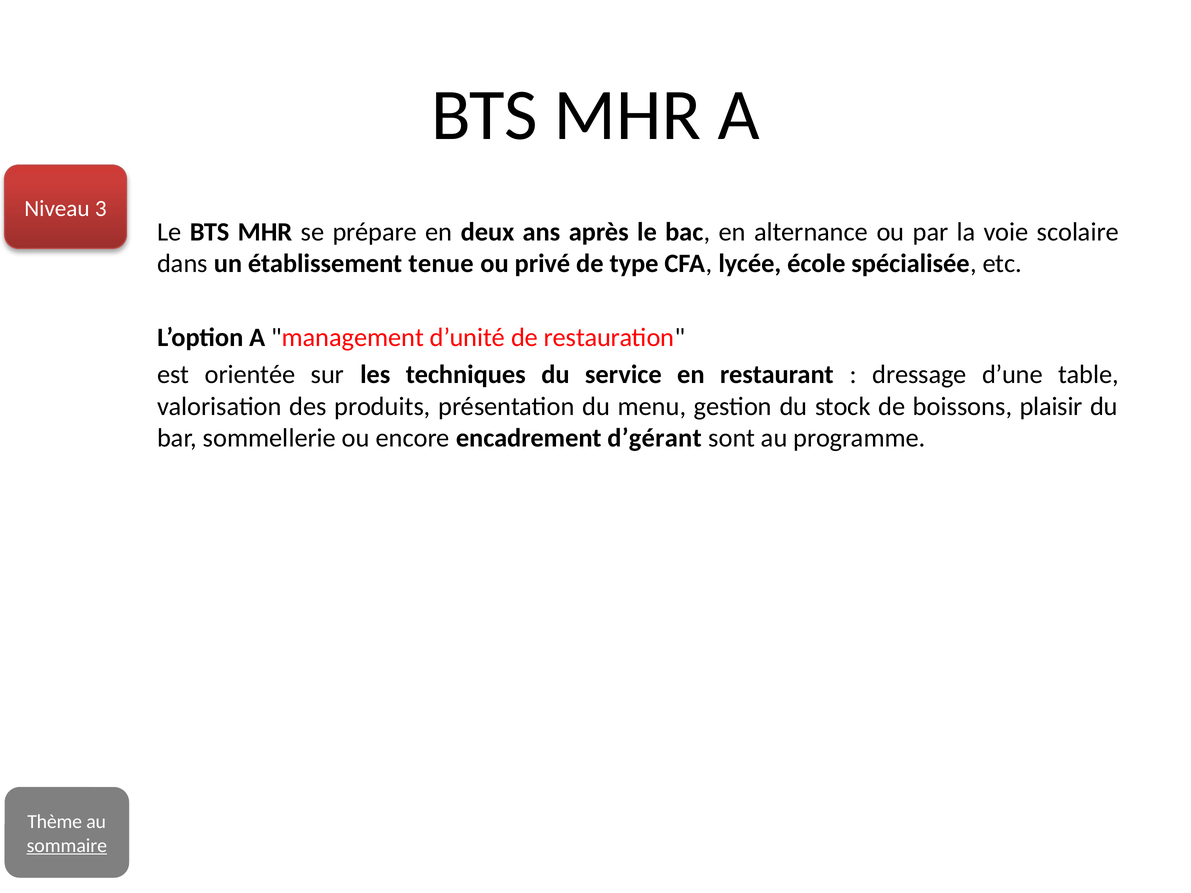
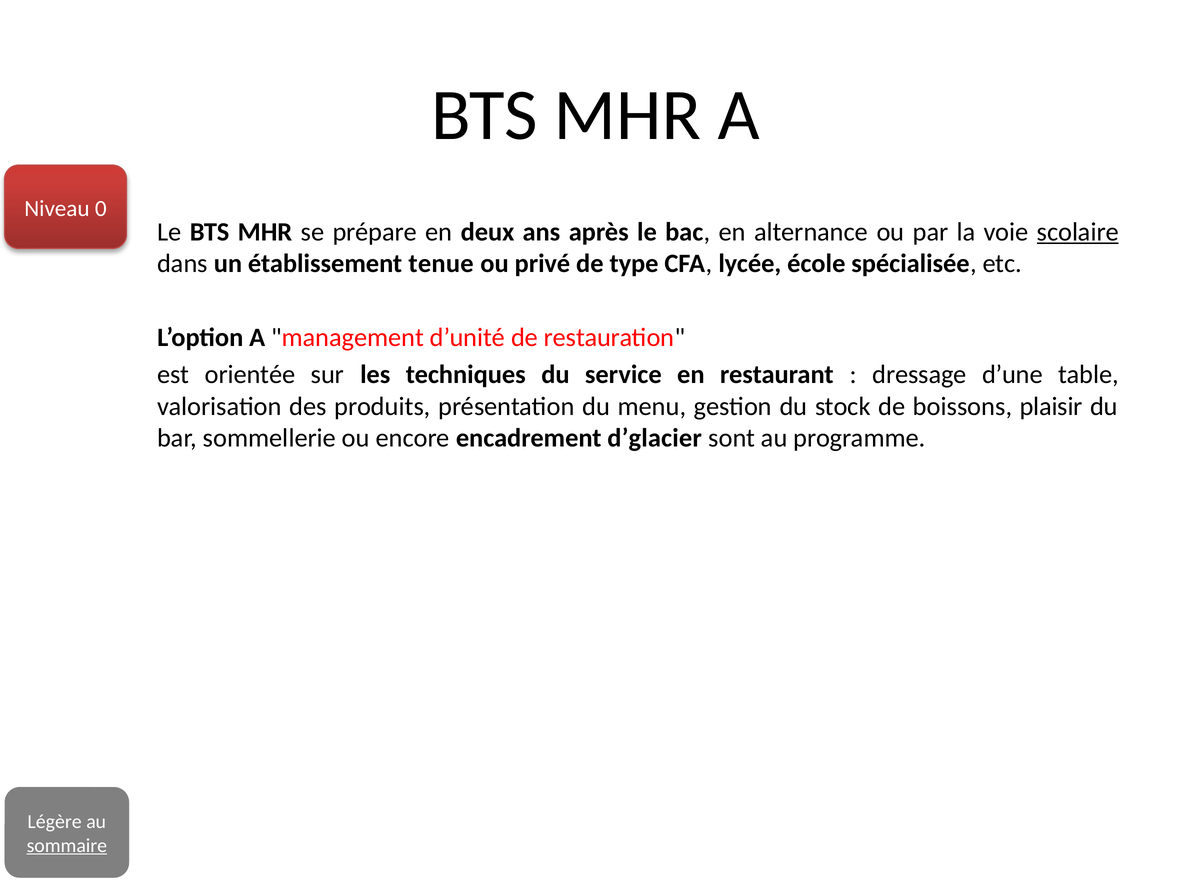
3: 3 -> 0 (101, 208)
scolaire underline: none -> present (1078, 232)
d’gérant: d’gérant -> d’glacier (655, 438)
Thème: Thème -> Légère (55, 822)
